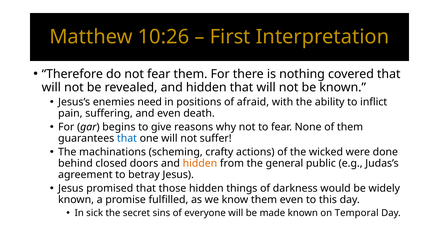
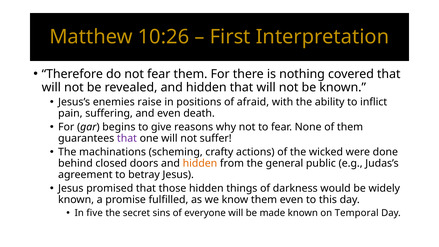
need: need -> raise (150, 102)
that colour: blue -> purple (127, 138)
sick: sick -> five (95, 213)
